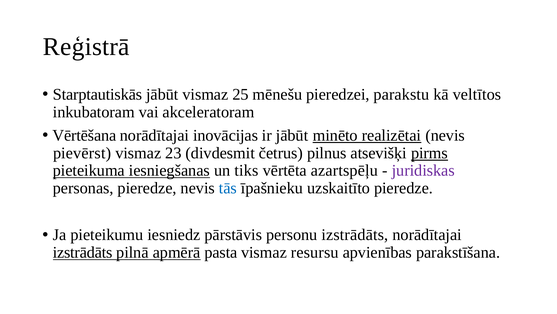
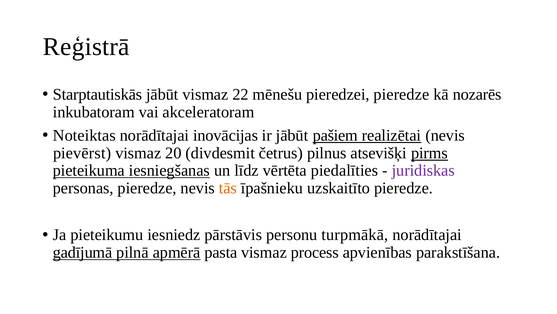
25: 25 -> 22 (240, 94)
pieredzei parakstu: parakstu -> pieredze (401, 94)
veltītos: veltītos -> nozarēs (477, 94)
Vērtēšana: Vērtēšana -> Noteiktas (84, 135)
minēto: minēto -> pašiem (335, 135)
23: 23 -> 20 (173, 153)
tiks: tiks -> līdz (247, 170)
azartspēļu: azartspēļu -> piedalīties (345, 170)
tās colour: blue -> orange (228, 188)
personu izstrādāts: izstrādāts -> turpmākā (355, 234)
izstrādāts: izstrādāts -> gadījumā (83, 252)
resursu: resursu -> process (315, 252)
